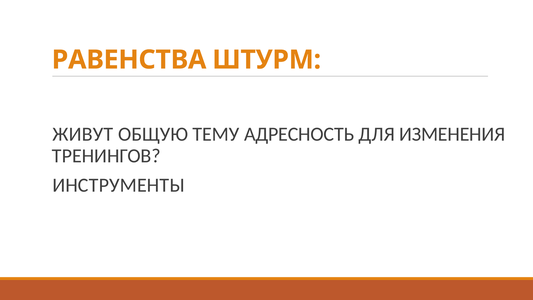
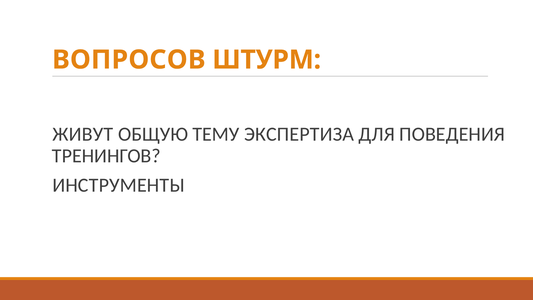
РАВЕНСТВА: РАВЕНСТВА -> ВОПРОСОВ (129, 60)
АДРЕСНОСТЬ: АДРЕСНОСТЬ -> ЭКСПЕРТИЗА (299, 134)
ИЗМЕНЕНИЯ: ИЗМЕНЕНИЯ -> ПОВЕДЕНИЯ (452, 134)
